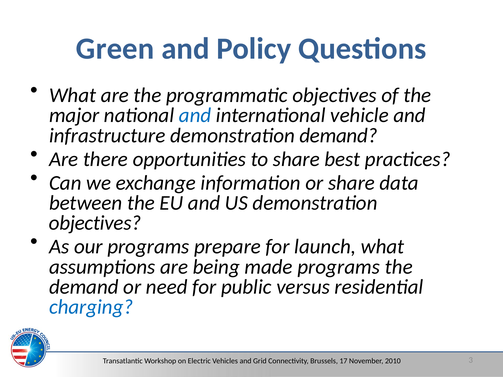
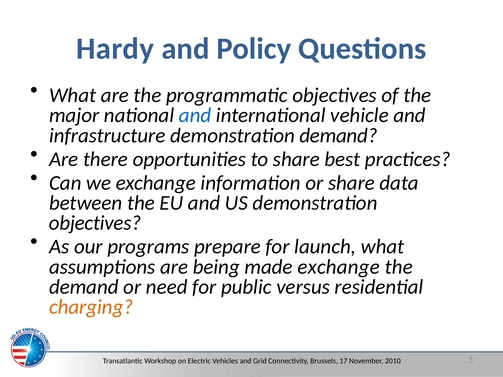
Green: Green -> Hardy (115, 49)
made programs: programs -> exchange (339, 267)
charging colour: blue -> orange (91, 307)
